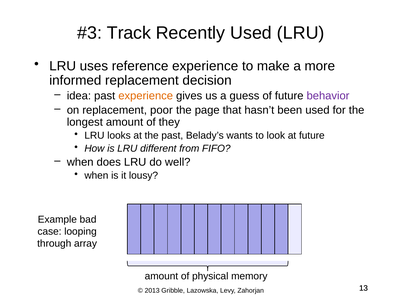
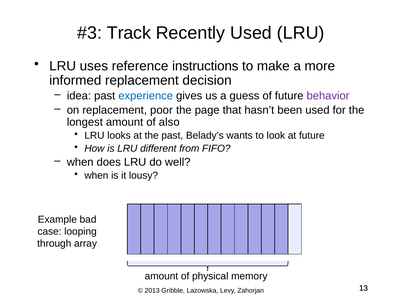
reference experience: experience -> instructions (205, 66)
experience colour: orange -> blue (146, 96)
they: they -> also (169, 122)
